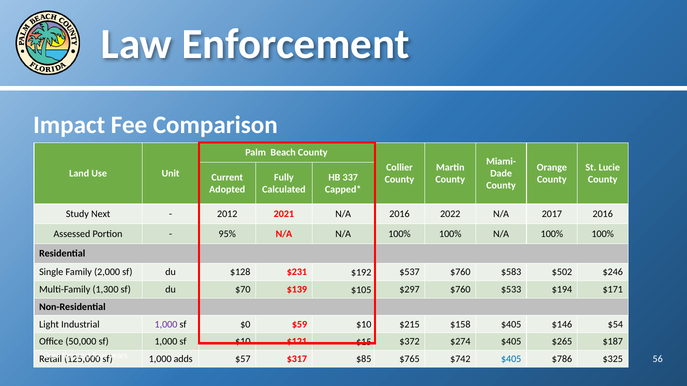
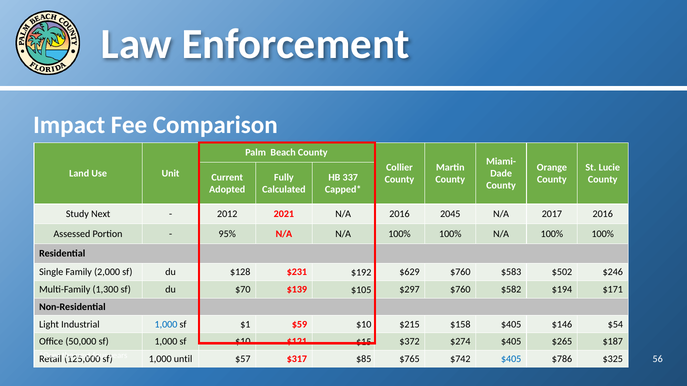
2022: 2022 -> 2045 (450, 214)
$537: $537 -> $629 (410, 272)
$533: $533 -> $582 (511, 290)
1,000 colour: purple -> blue (166, 325)
$0: $0 -> $1 (245, 325)
adds: adds -> until (183, 359)
